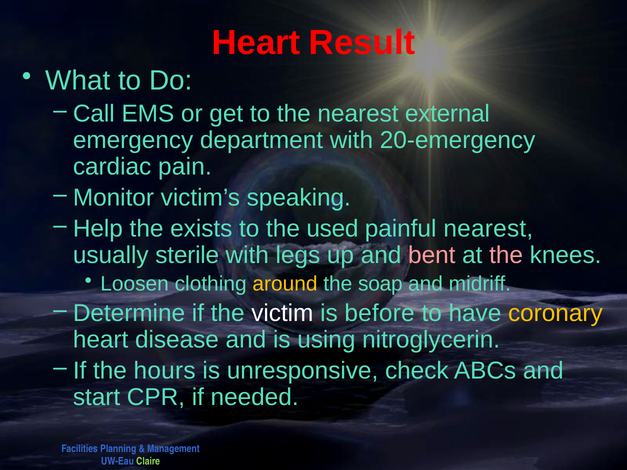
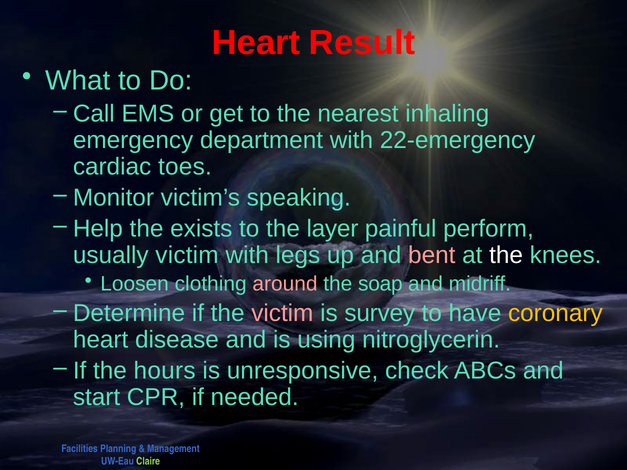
external: external -> inhaling (447, 114)
20-emergency: 20-emergency -> 22-emergency (458, 140)
pain: pain -> toes (185, 167)
used: used -> layer (332, 229)
painful nearest: nearest -> perform (488, 229)
usually sterile: sterile -> victim (187, 255)
the colour: pink -> white (506, 255)
around colour: yellow -> pink (285, 284)
victim colour: white -> pink (282, 313)
before: before -> survey (380, 313)
